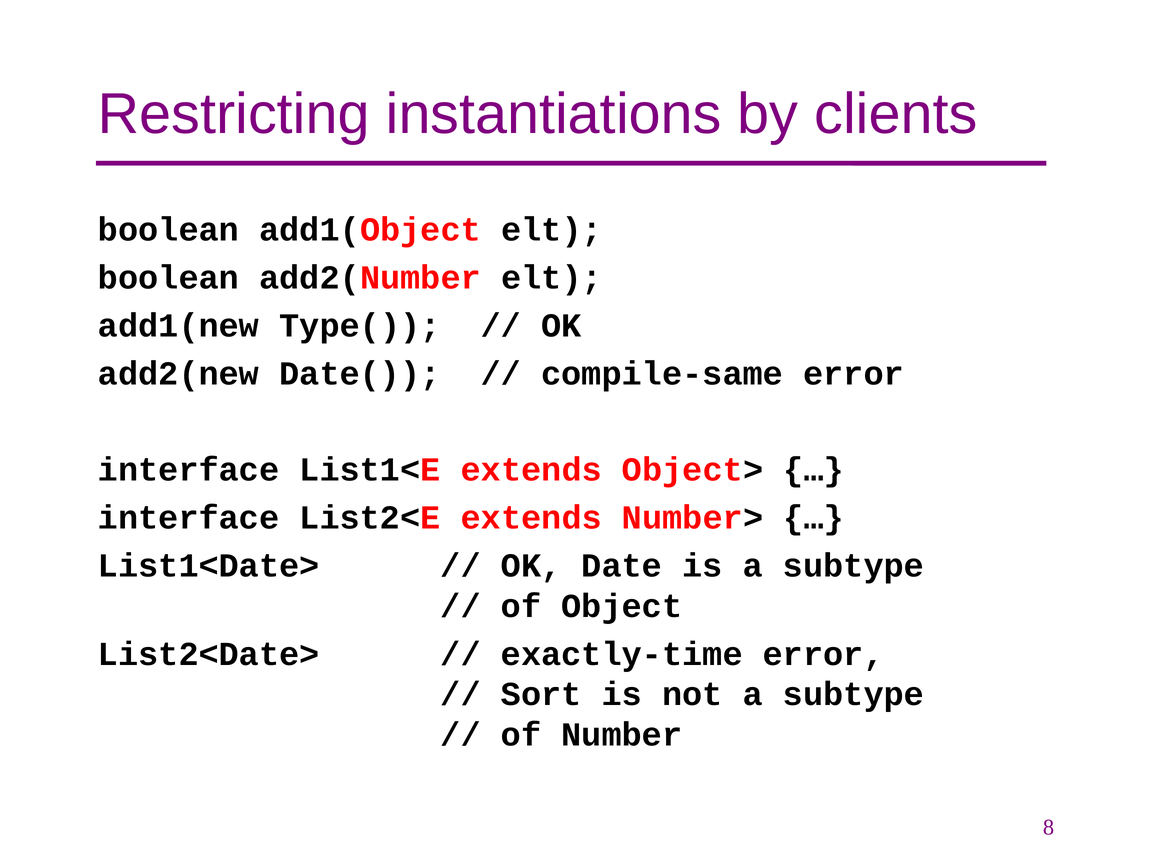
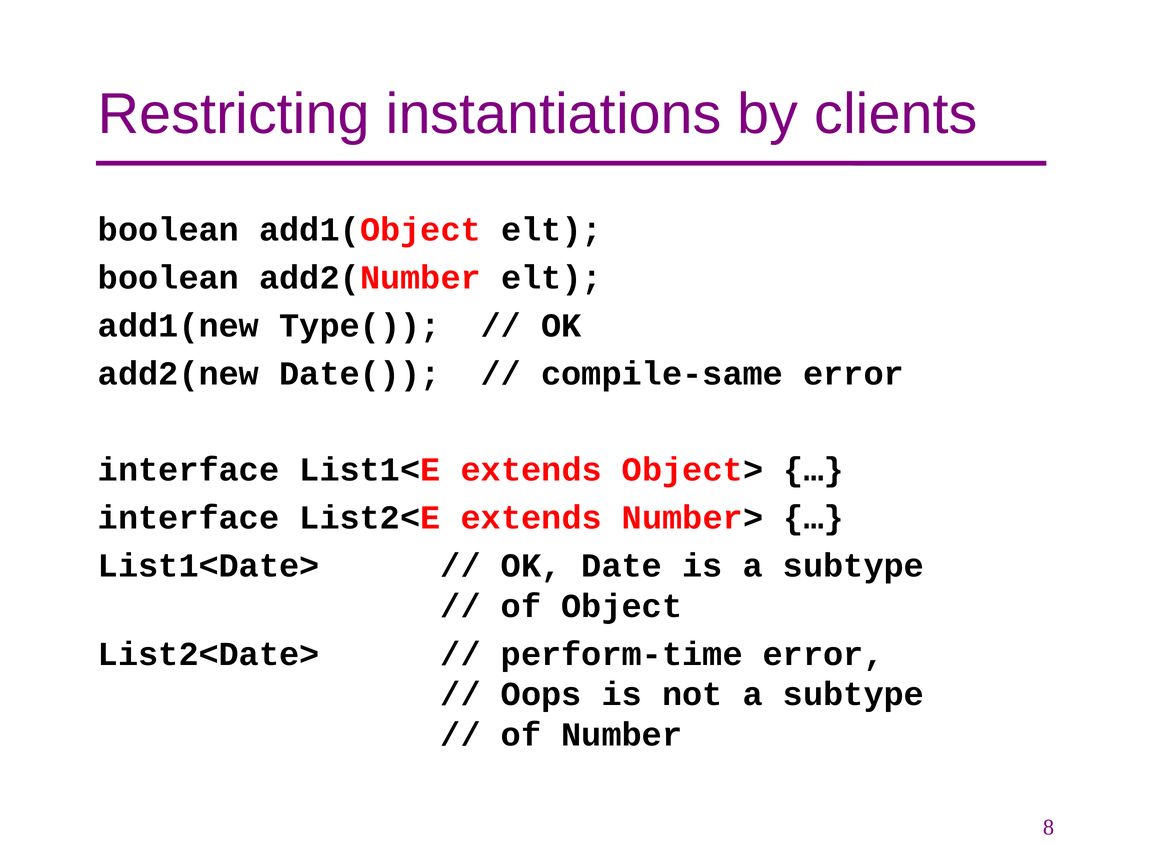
exactly-time: exactly-time -> perform-time (622, 654)
Sort: Sort -> Oops (541, 694)
